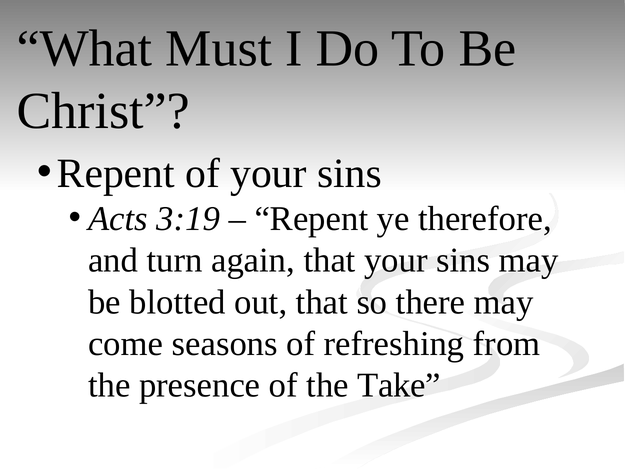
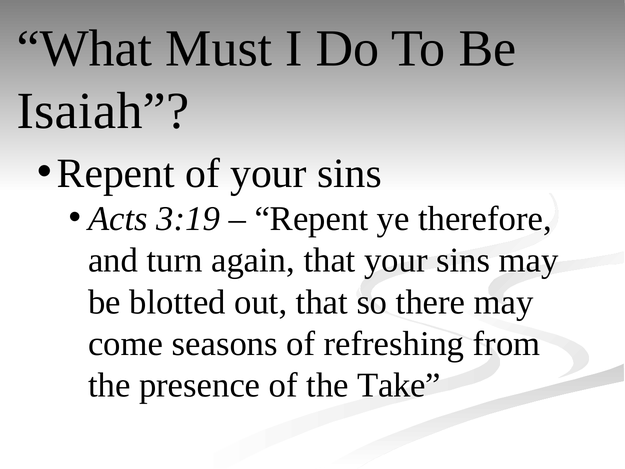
Christ: Christ -> Isaiah (103, 111)
